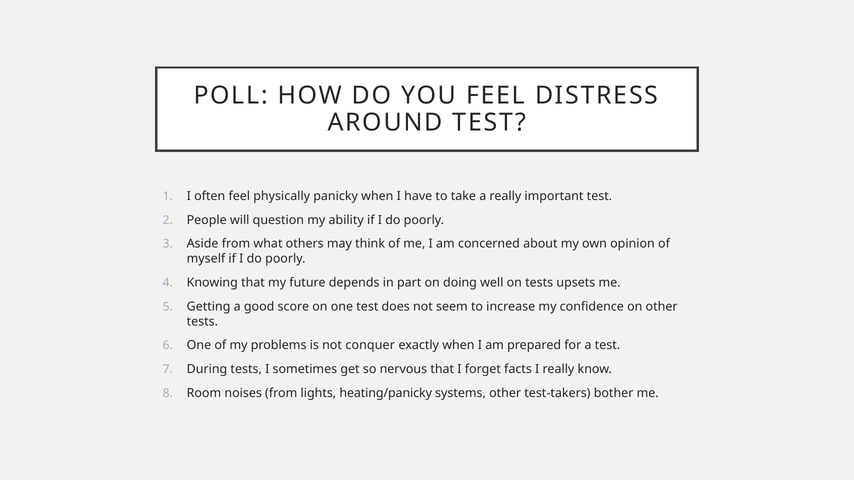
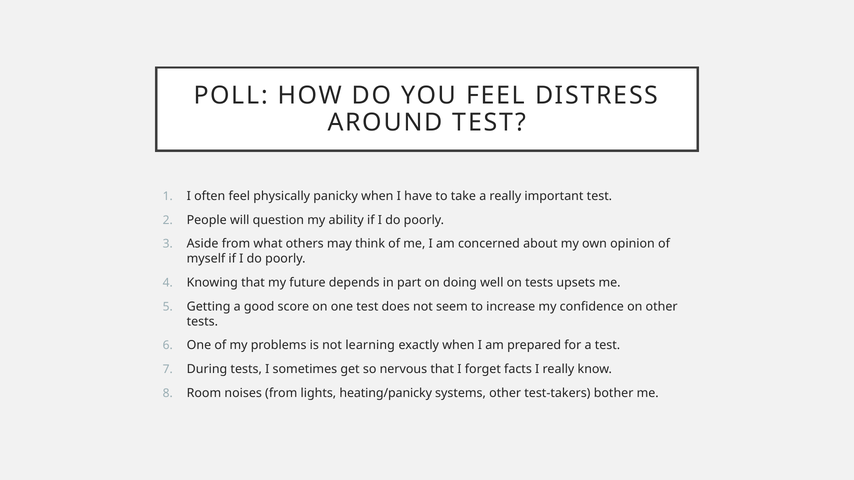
conquer: conquer -> learning (370, 346)
